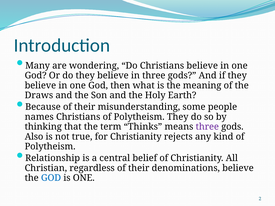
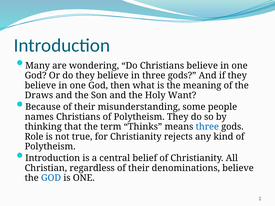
Earth: Earth -> Want (182, 95)
three colour: purple -> blue (207, 127)
Also: Also -> Role (34, 137)
Relationship: Relationship -> Introduction (53, 158)
